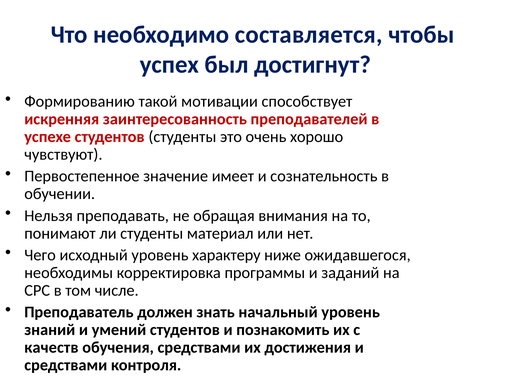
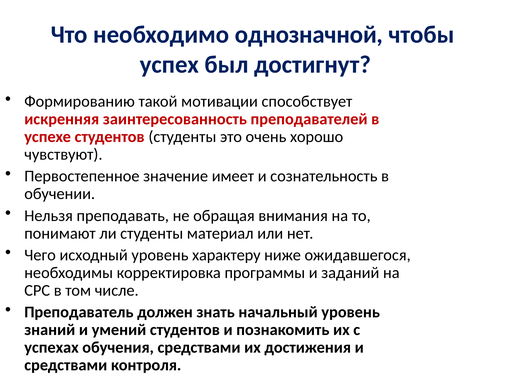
составляется: составляется -> однозначной (309, 35)
качеств: качеств -> успехах (51, 347)
